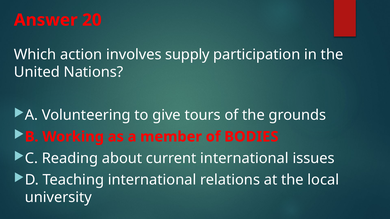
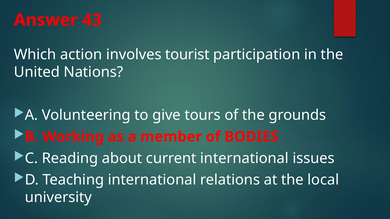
20: 20 -> 43 (92, 20)
supply: supply -> tourist (187, 55)
